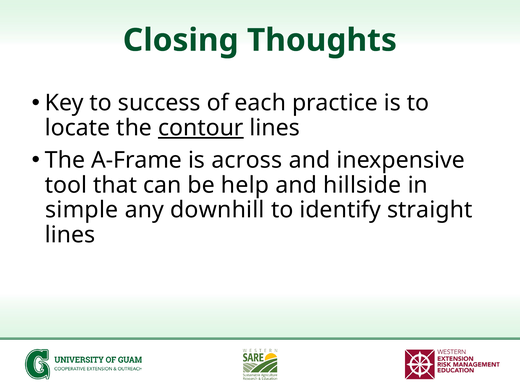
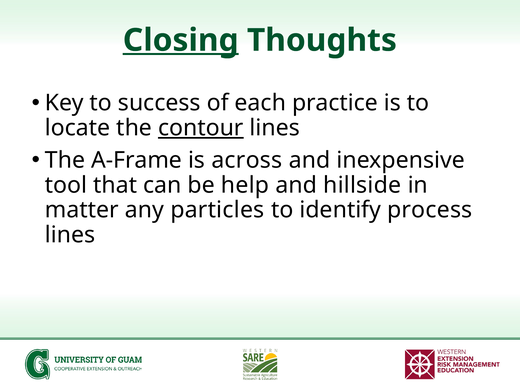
Closing underline: none -> present (181, 40)
simple: simple -> matter (82, 210)
downhill: downhill -> particles (217, 210)
straight: straight -> process (430, 210)
